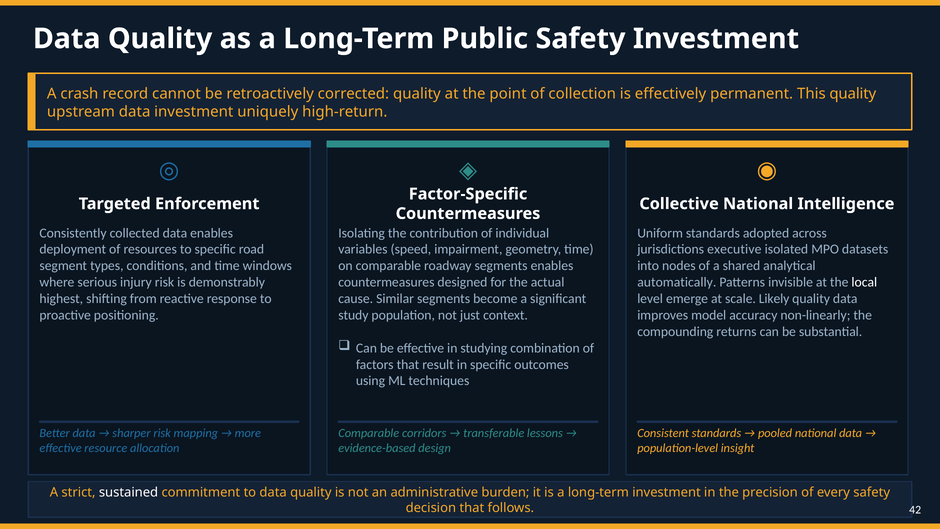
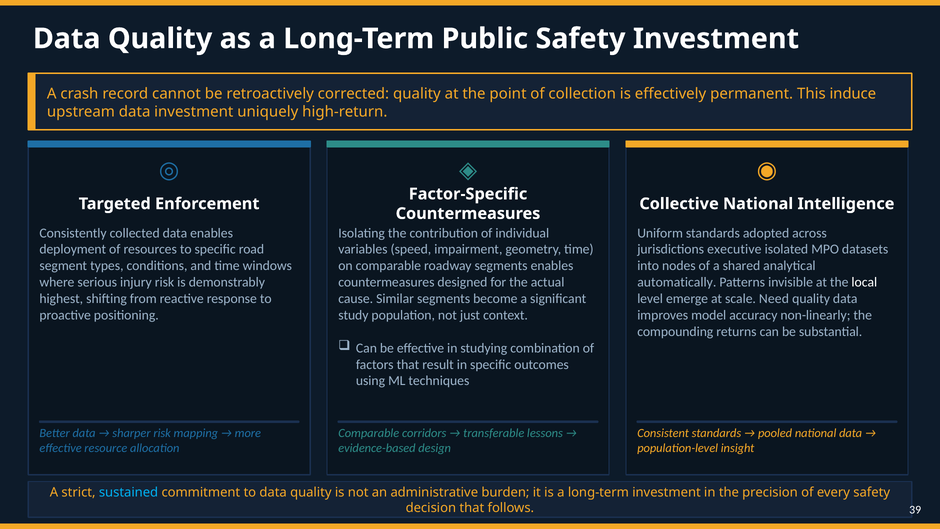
This quality: quality -> induce (853, 94)
Likely: Likely -> Need (774, 299)
sustained colour: white -> light blue (129, 492)
42: 42 -> 39 (915, 510)
